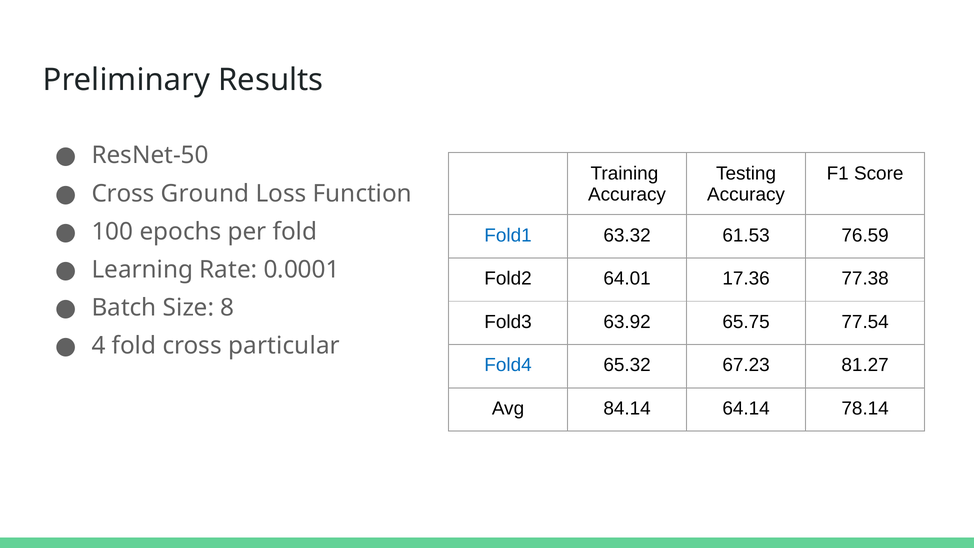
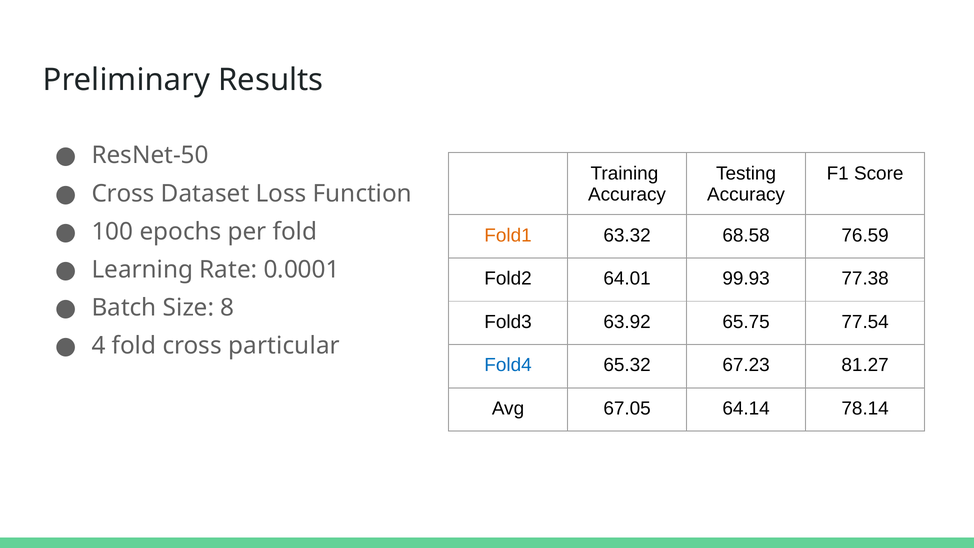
Ground: Ground -> Dataset (205, 193)
Fold1 colour: blue -> orange (508, 235)
61.53: 61.53 -> 68.58 (746, 235)
17.36: 17.36 -> 99.93 (746, 279)
84.14: 84.14 -> 67.05 (627, 408)
